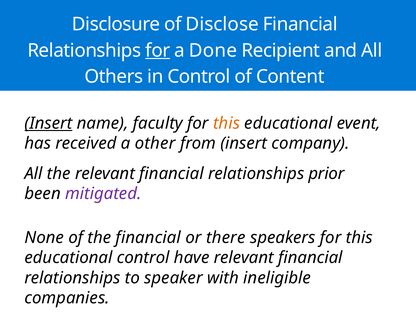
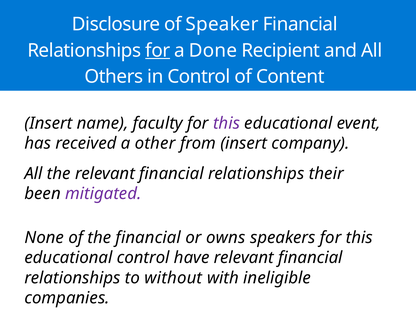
Disclose: Disclose -> Speaker (222, 24)
Insert underline: present -> none (49, 123)
this colour: orange -> purple (226, 123)
prior: prior -> their (326, 174)
there: there -> owns (226, 238)
speaker: speaker -> without (173, 278)
